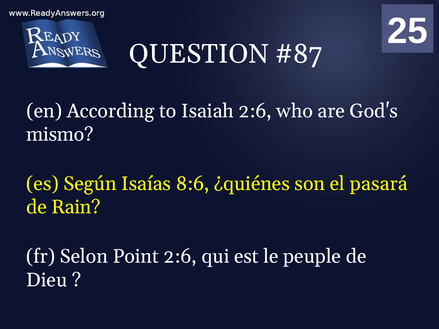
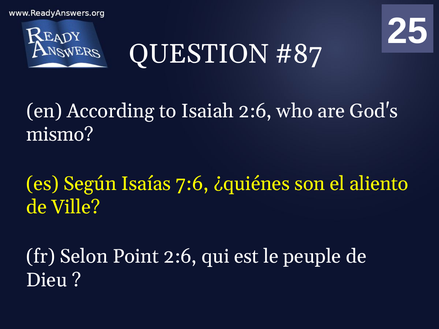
8:6: 8:6 -> 7:6 (192, 184)
pasará: pasará -> aliento (379, 184)
Rain: Rain -> Ville (76, 207)
